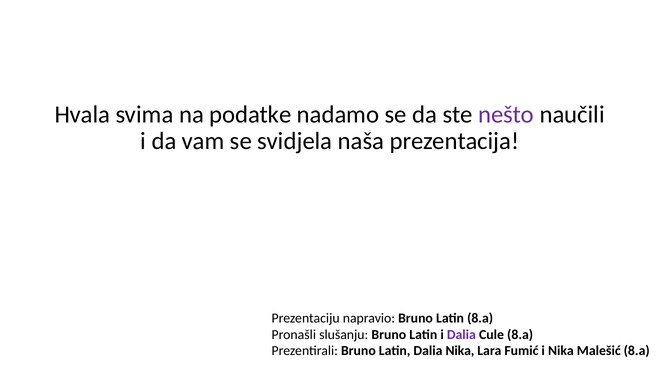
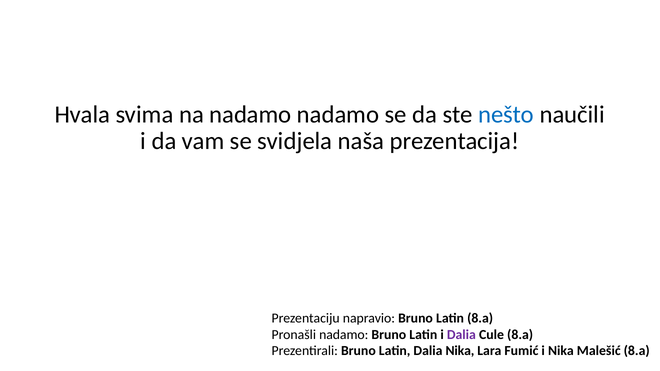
na podatke: podatke -> nadamo (250, 115)
nešto colour: purple -> blue (506, 115)
Pronašli slušanju: slušanju -> nadamo (344, 335)
